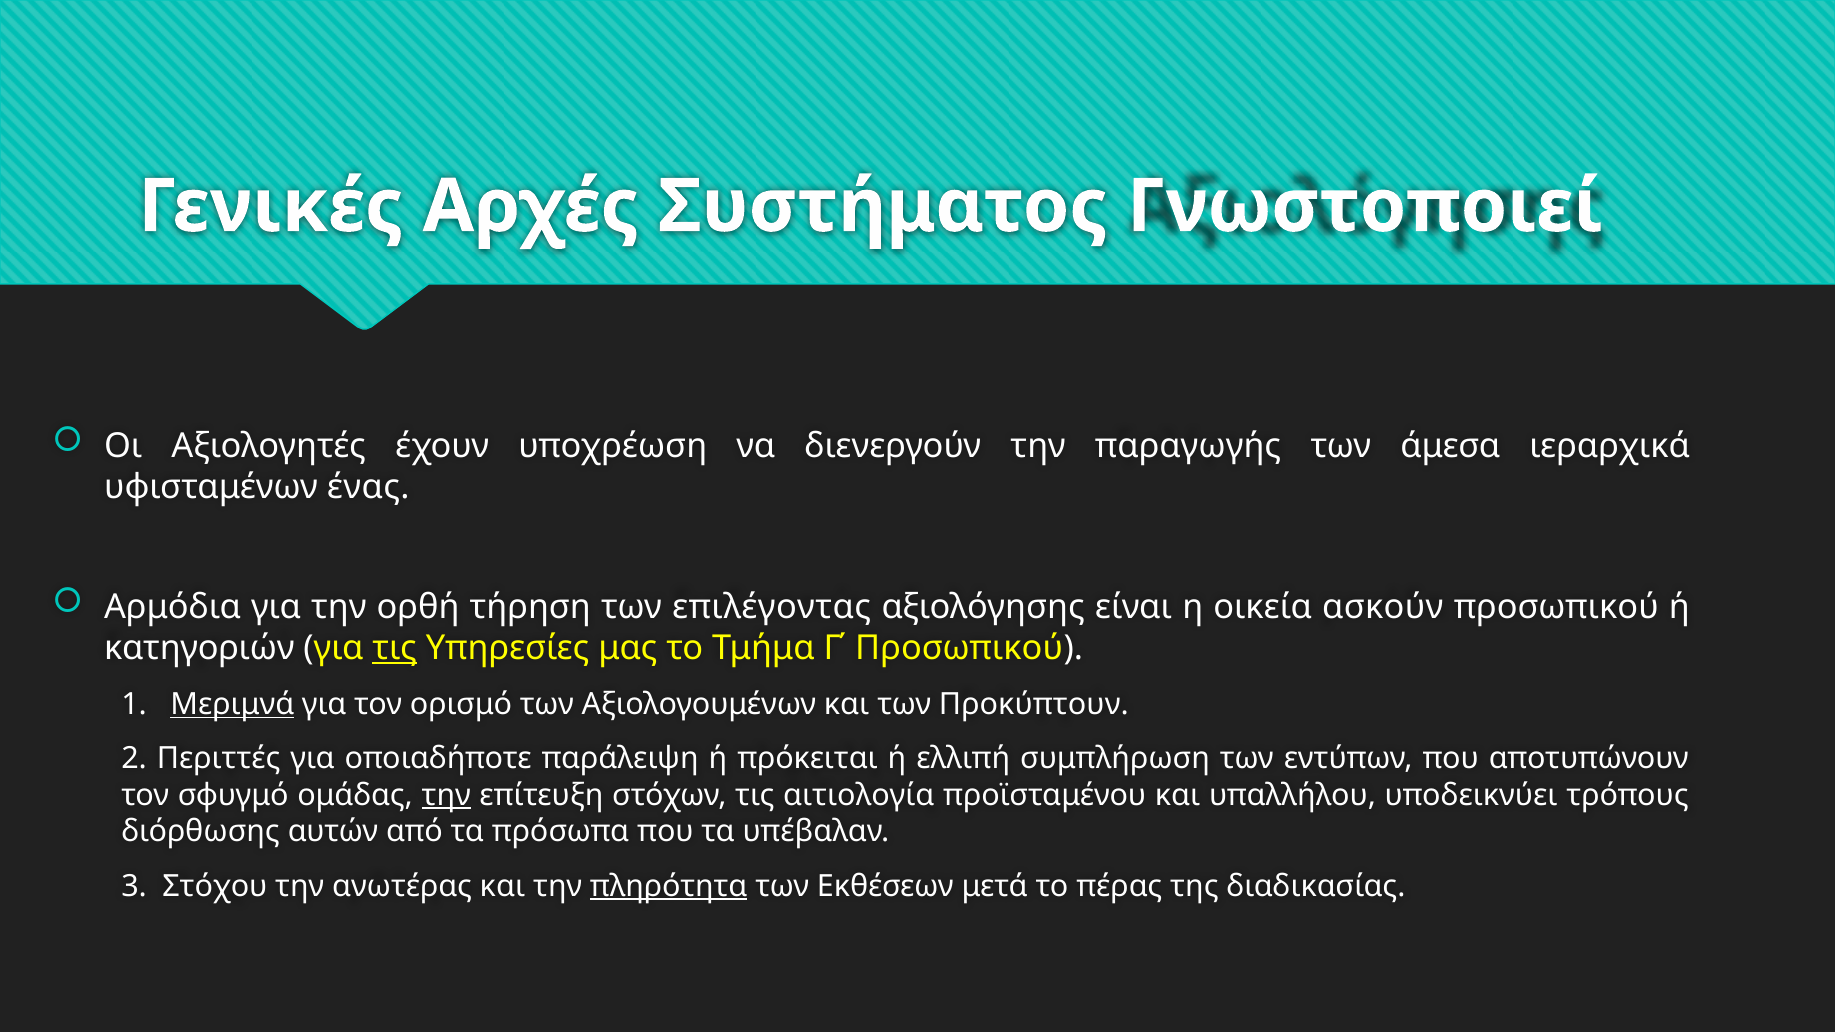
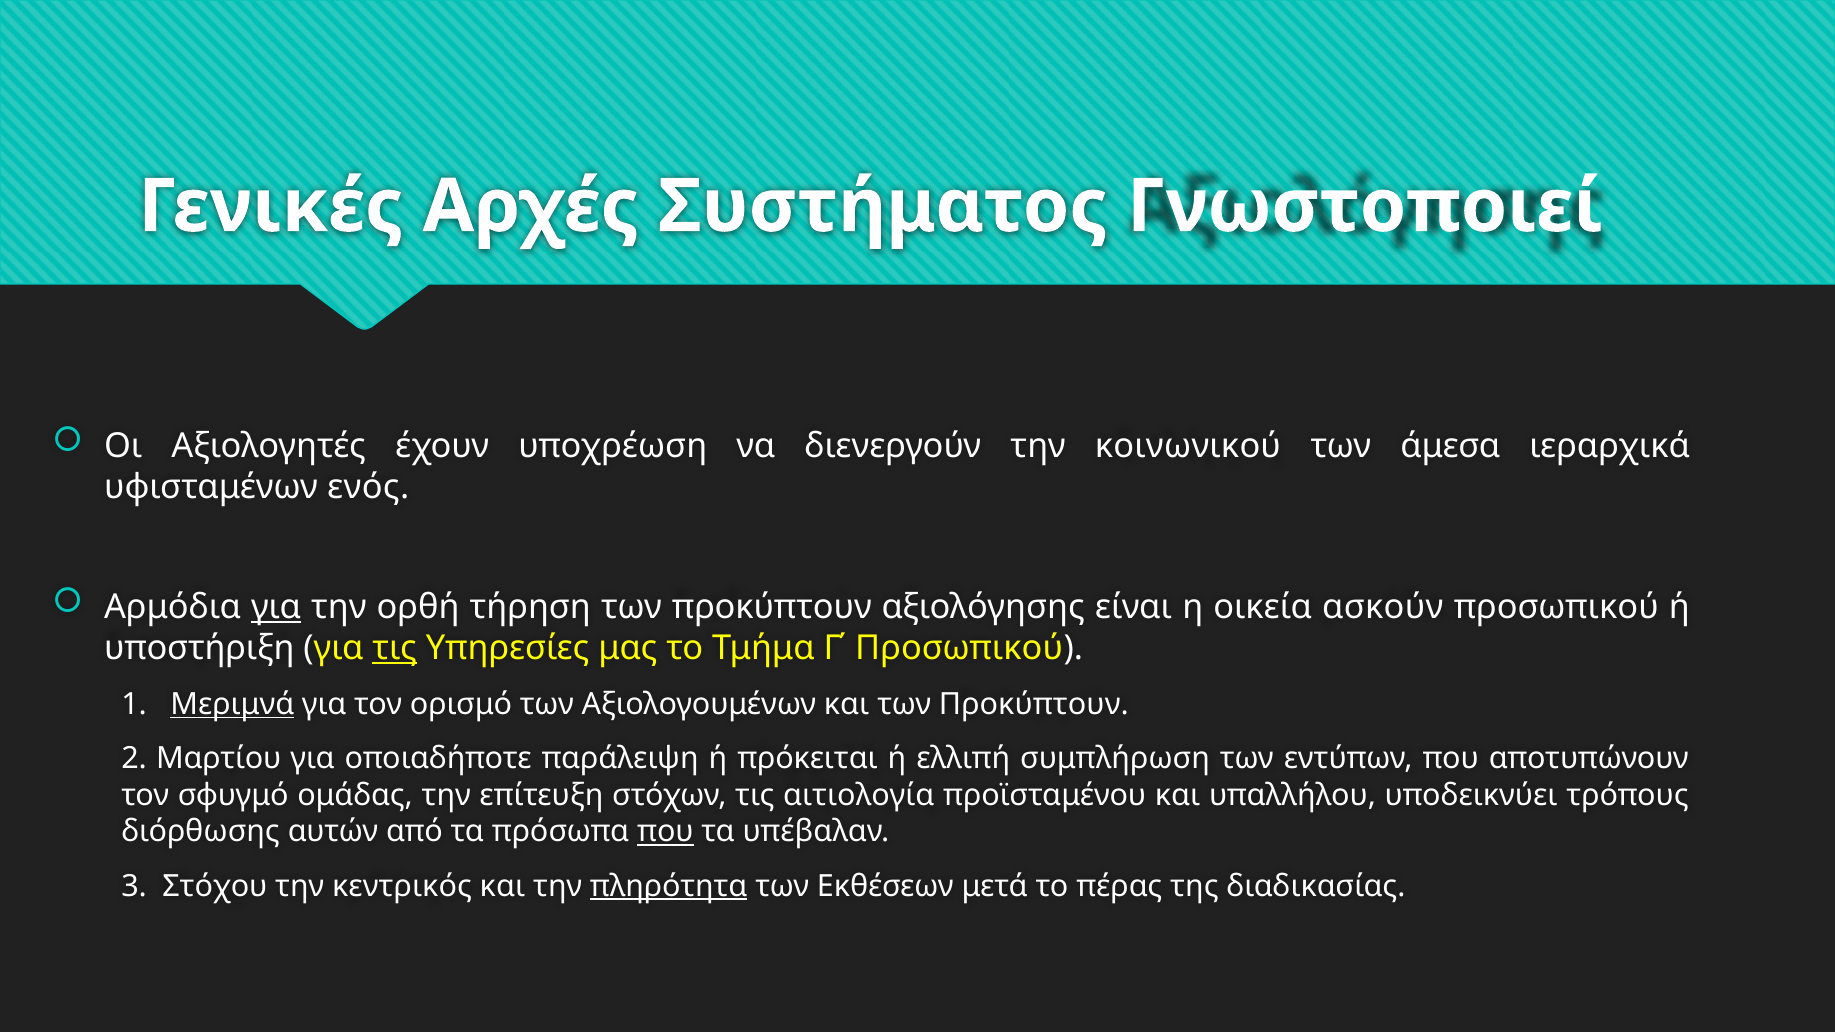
παραγωγής: παραγωγής -> κοινωνικού (1188, 446)
ένας: ένας -> ενός (368, 488)
για underline: none -> present (276, 607)
τήρηση των επιλέγοντας: επιλέγοντας -> προκύπτουν (772, 607)
κατηγοριών: κατηγοριών -> υποστήριξη (199, 648)
Περιττές: Περιττές -> Μαρτίου (219, 759)
την underline: present -> none (446, 795)
που underline: none -> present (665, 832)
ανωτέρας: ανωτέρας -> κεντρικός (402, 886)
